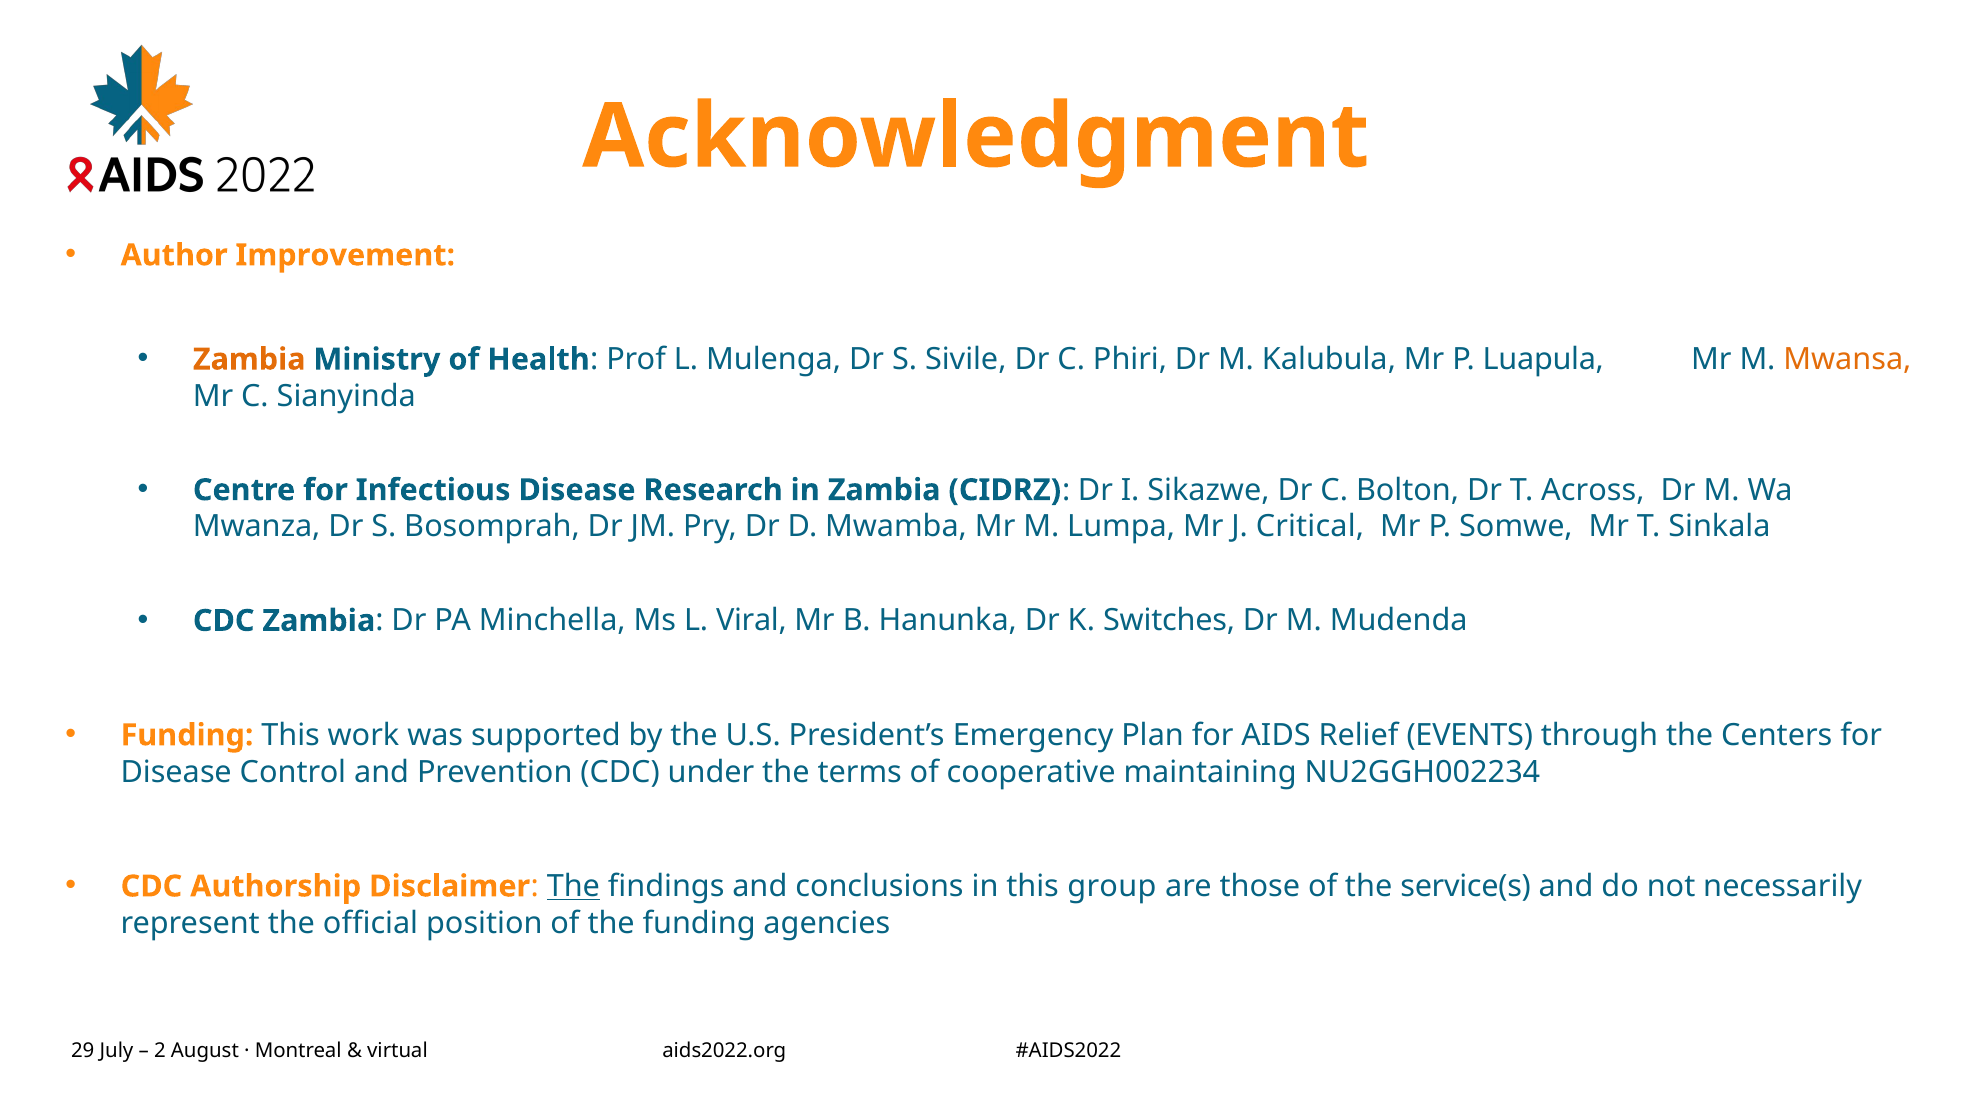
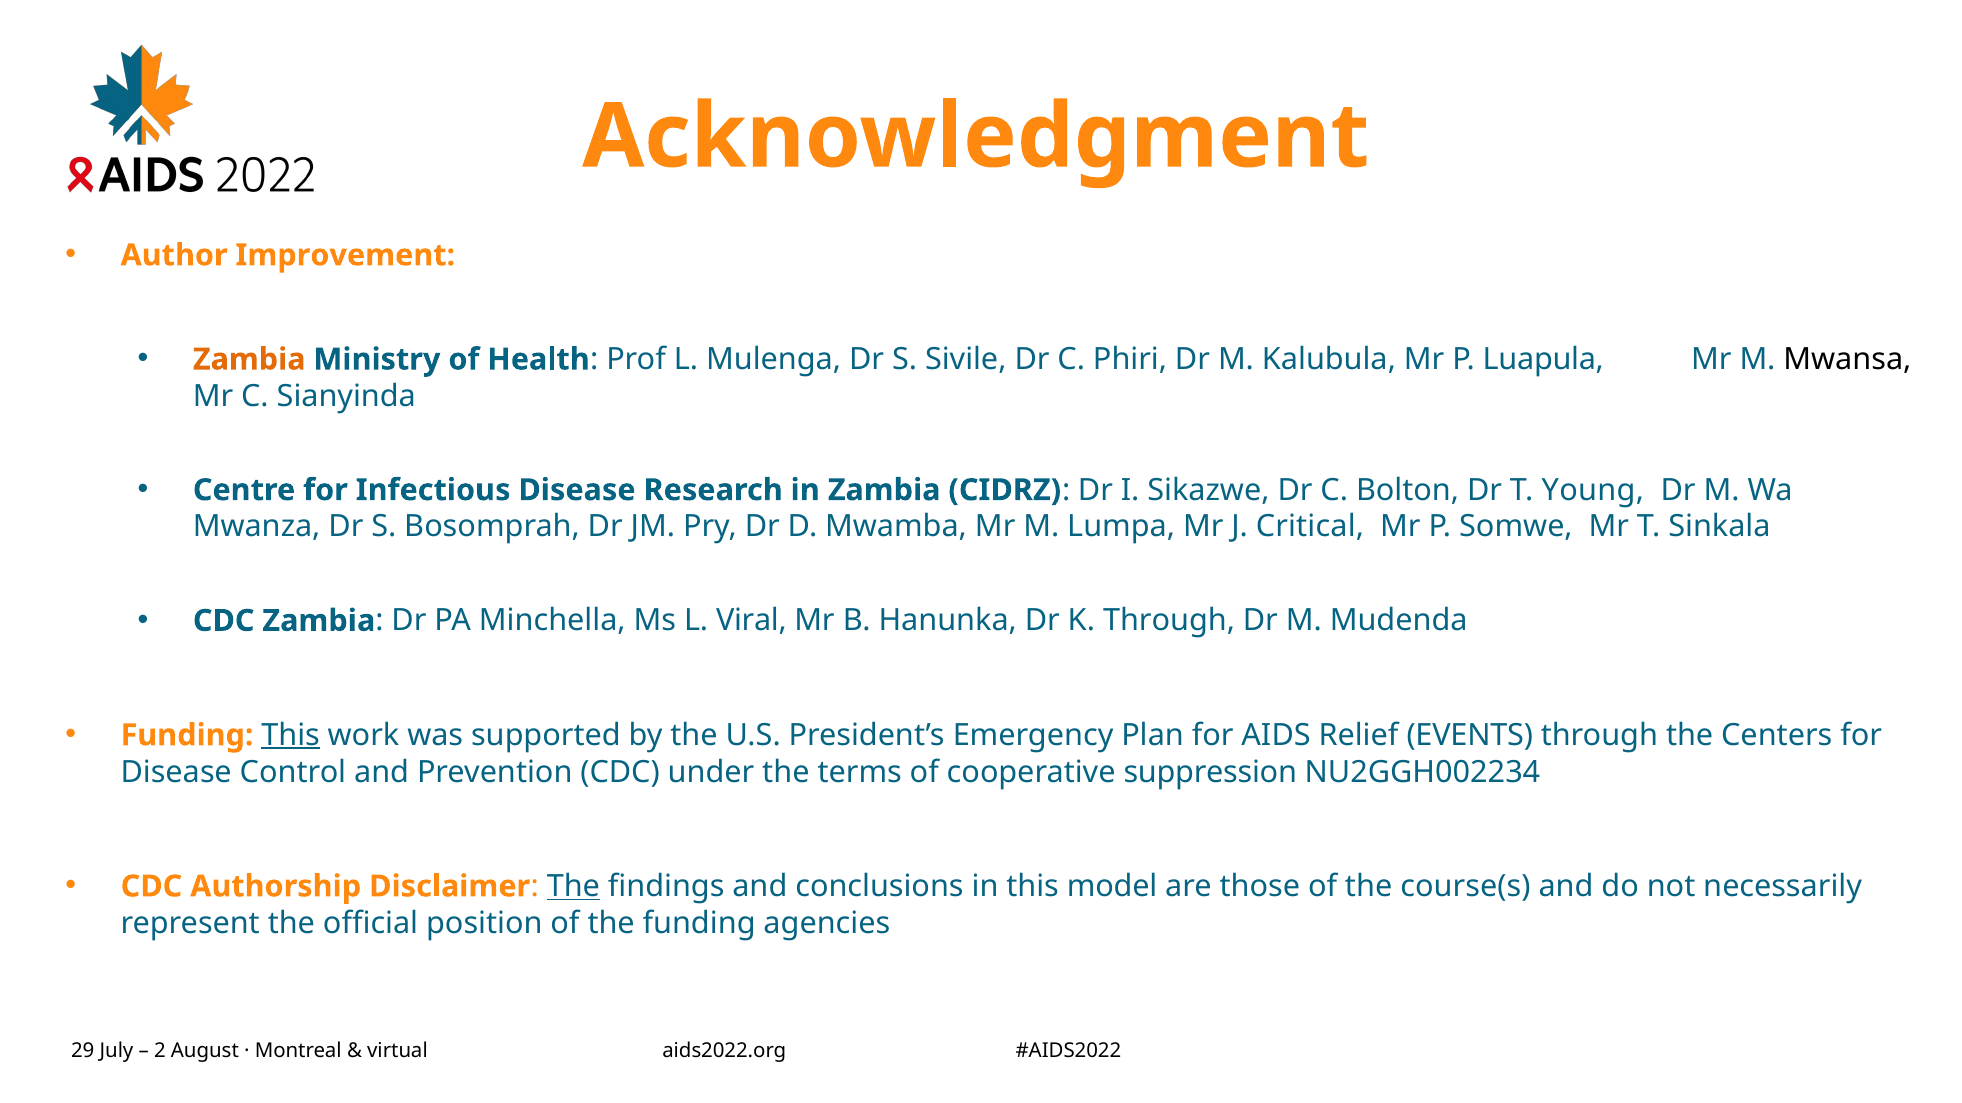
Mwansa colour: orange -> black (1847, 360)
Across: Across -> Young (1593, 490)
K Switches: Switches -> Through (1169, 621)
This underline: none -> present (291, 736)
maintaining: maintaining -> suppression (1210, 772)
group: group -> model (1112, 887)
service(s: service(s -> course(s (1465, 887)
